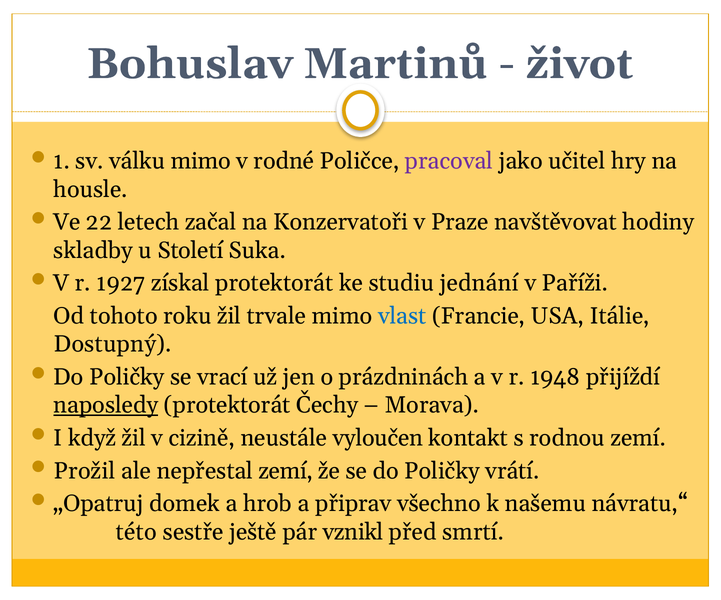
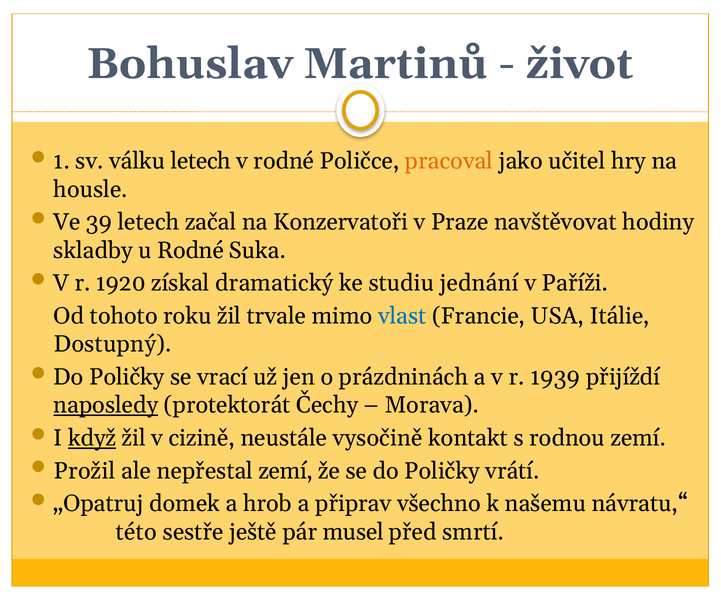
válku mimo: mimo -> letech (201, 161)
pracoval colour: purple -> orange (449, 161)
22: 22 -> 39 (99, 222)
u Století: Století -> Rodné (190, 250)
1927: 1927 -> 1920 (121, 283)
získal protektorát: protektorát -> dramatický (274, 283)
1948: 1948 -> 1939 (555, 377)
když underline: none -> present (92, 438)
vyloučen: vyloučen -> vysočině (378, 438)
vznikl: vznikl -> musel (353, 532)
